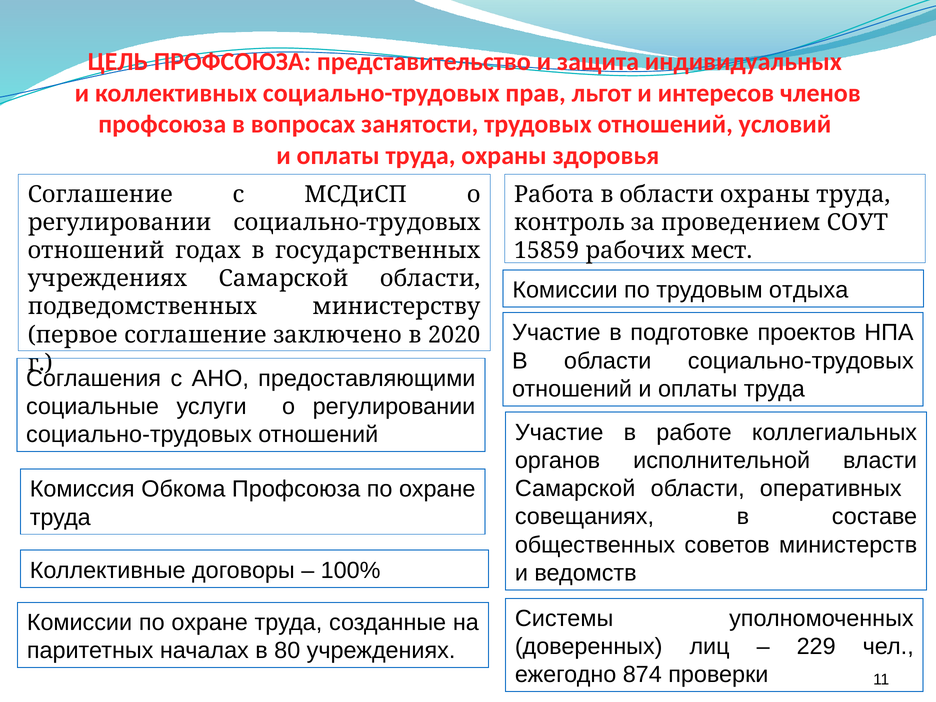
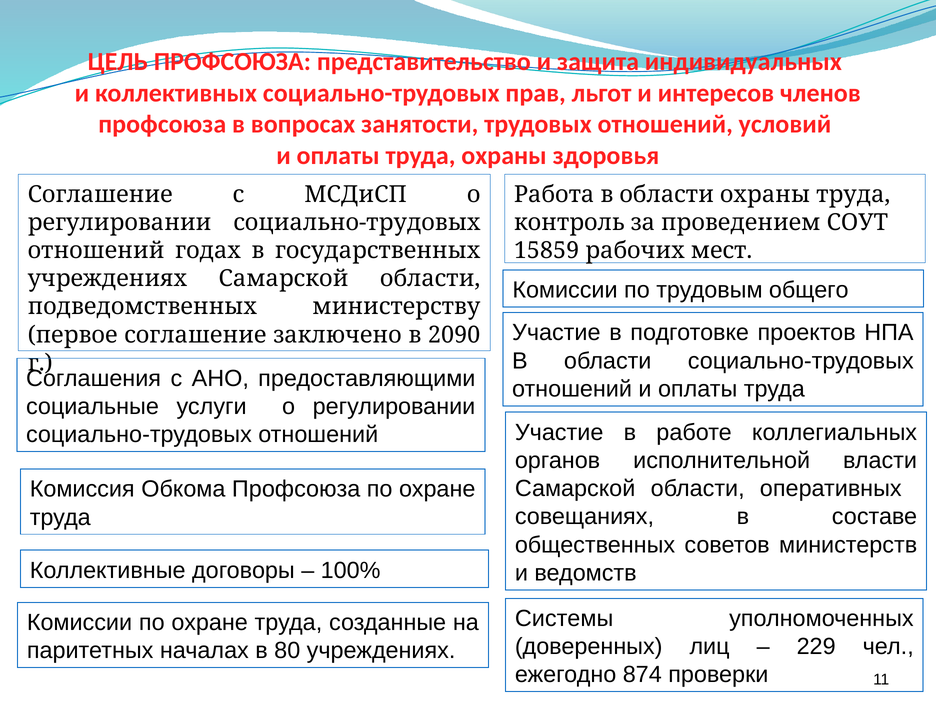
отдыха: отдыха -> общего (809, 290)
2020: 2020 -> 2090 (454, 335)
